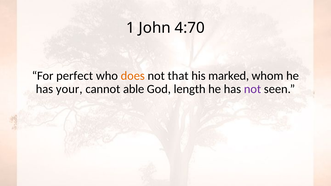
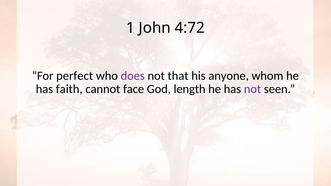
4:70: 4:70 -> 4:72 (190, 28)
does colour: orange -> purple (133, 76)
marked: marked -> anyone (229, 76)
your: your -> faith (69, 89)
able: able -> face (134, 89)
